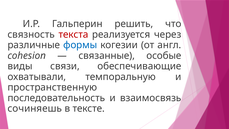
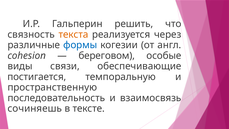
текста colour: red -> orange (73, 34)
связанные: связанные -> береговом (107, 56)
охватывали: охватывали -> постигается (37, 77)
